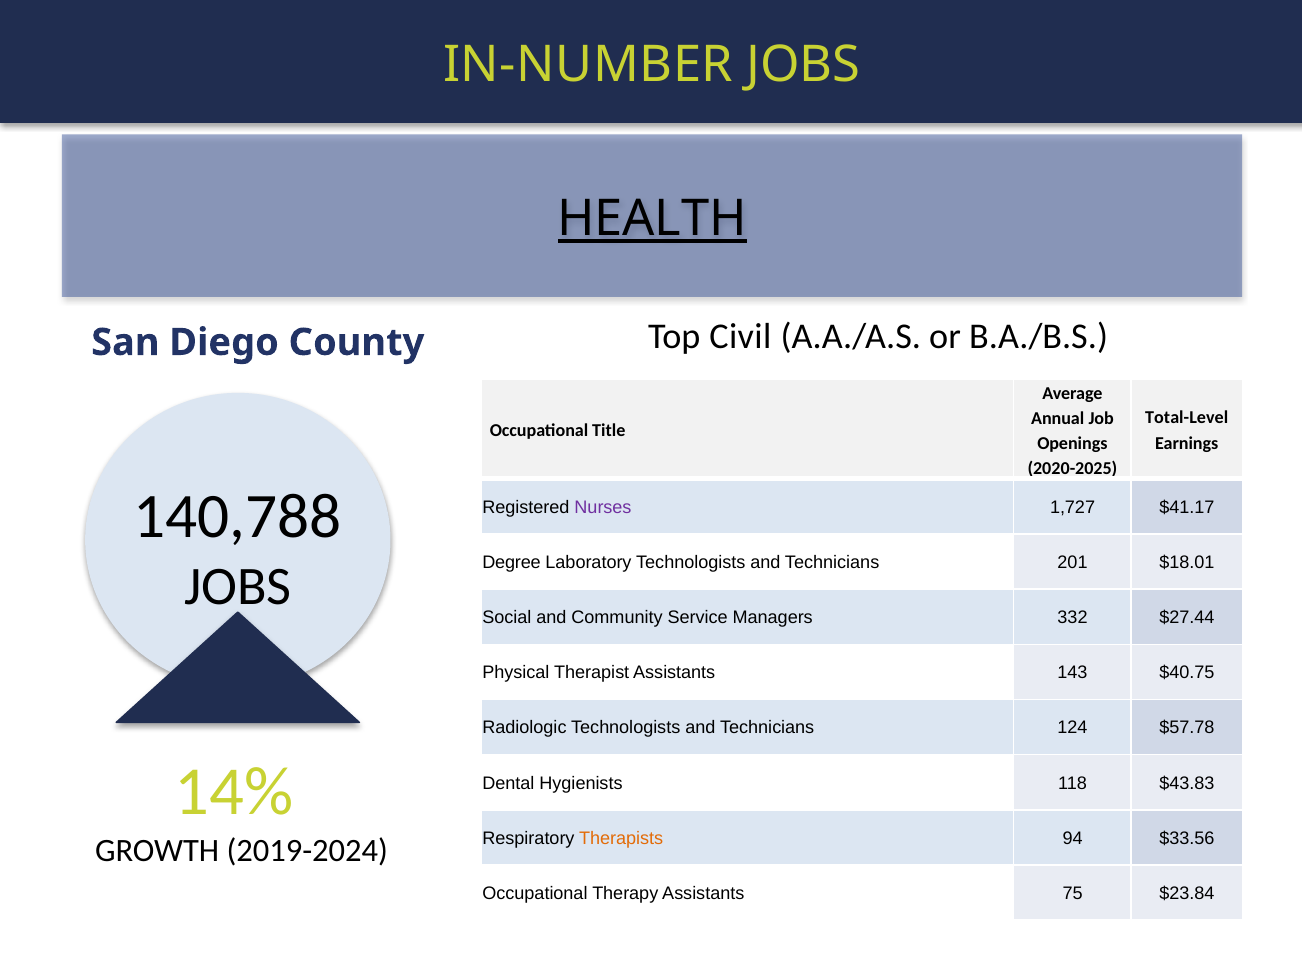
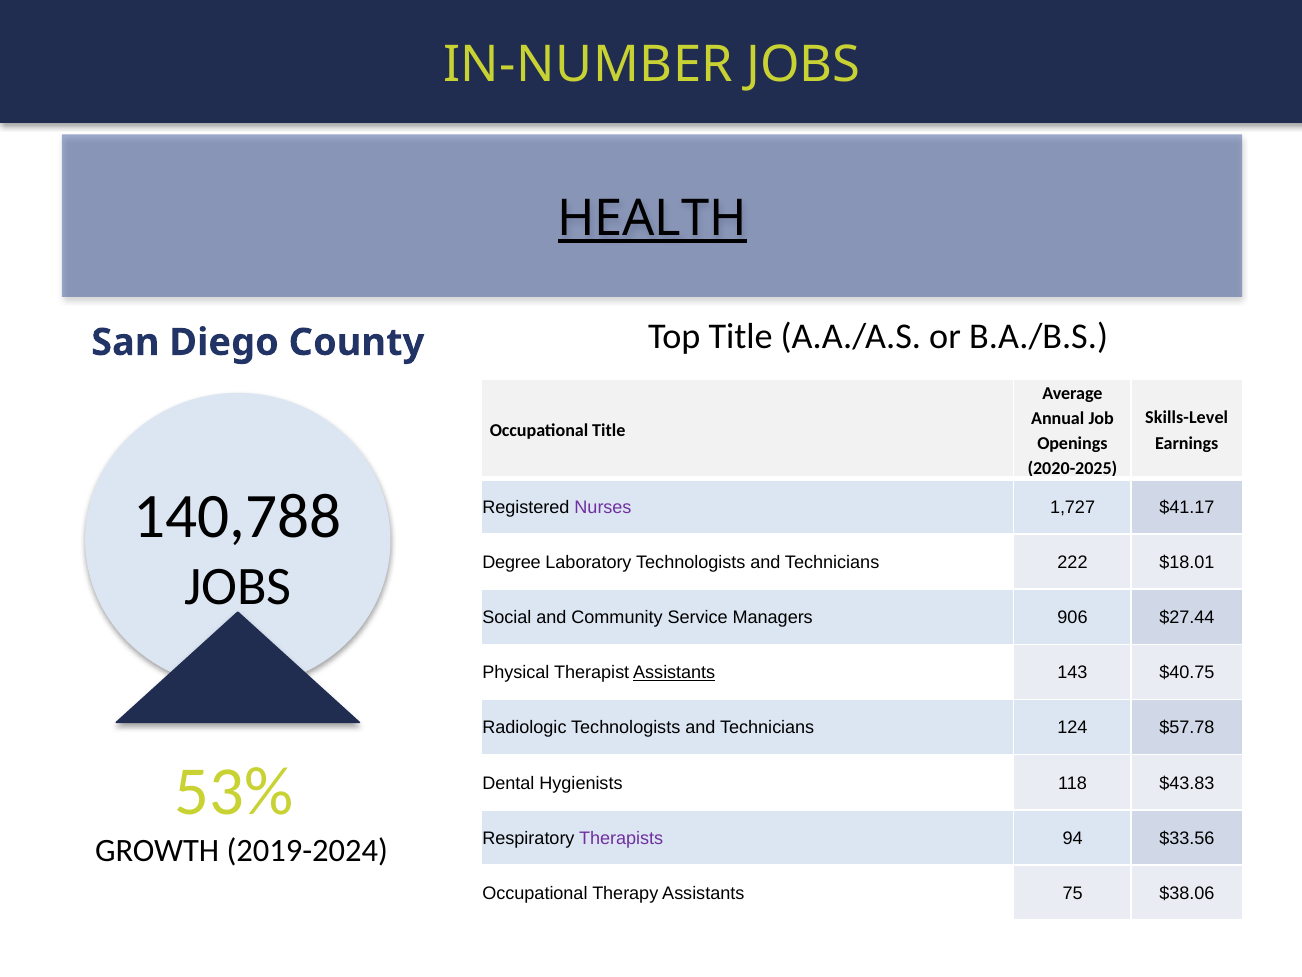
Top Civil: Civil -> Title (741, 336)
Total-Level: Total-Level -> Skills-Level (1187, 418)
201: 201 -> 222 (1073, 562)
332: 332 -> 906 (1073, 617)
Assistants underline: none -> present (674, 672)
14%: 14% -> 53% (234, 792)
Therapists colour: orange -> purple (621, 838)
$23.84: $23.84 -> $38.06 (1187, 893)
